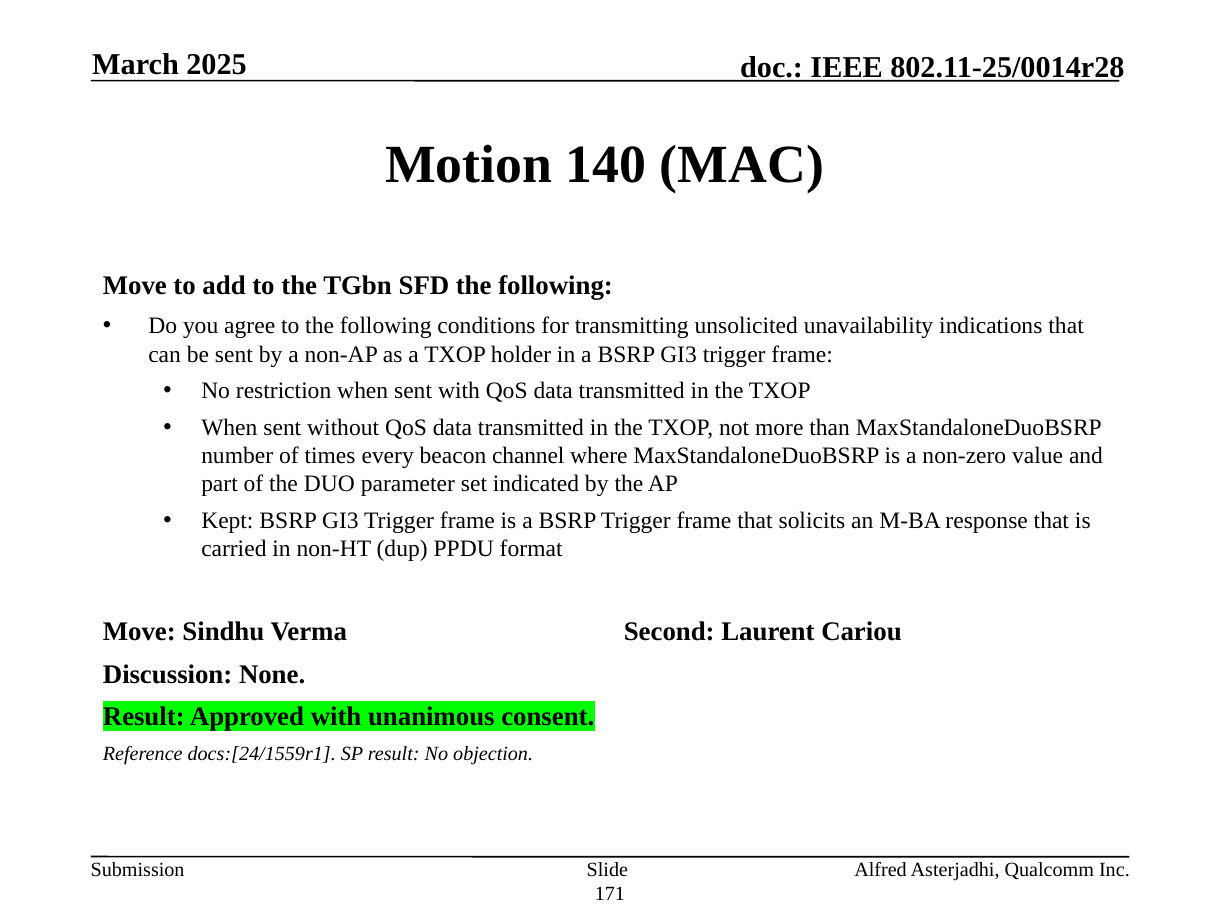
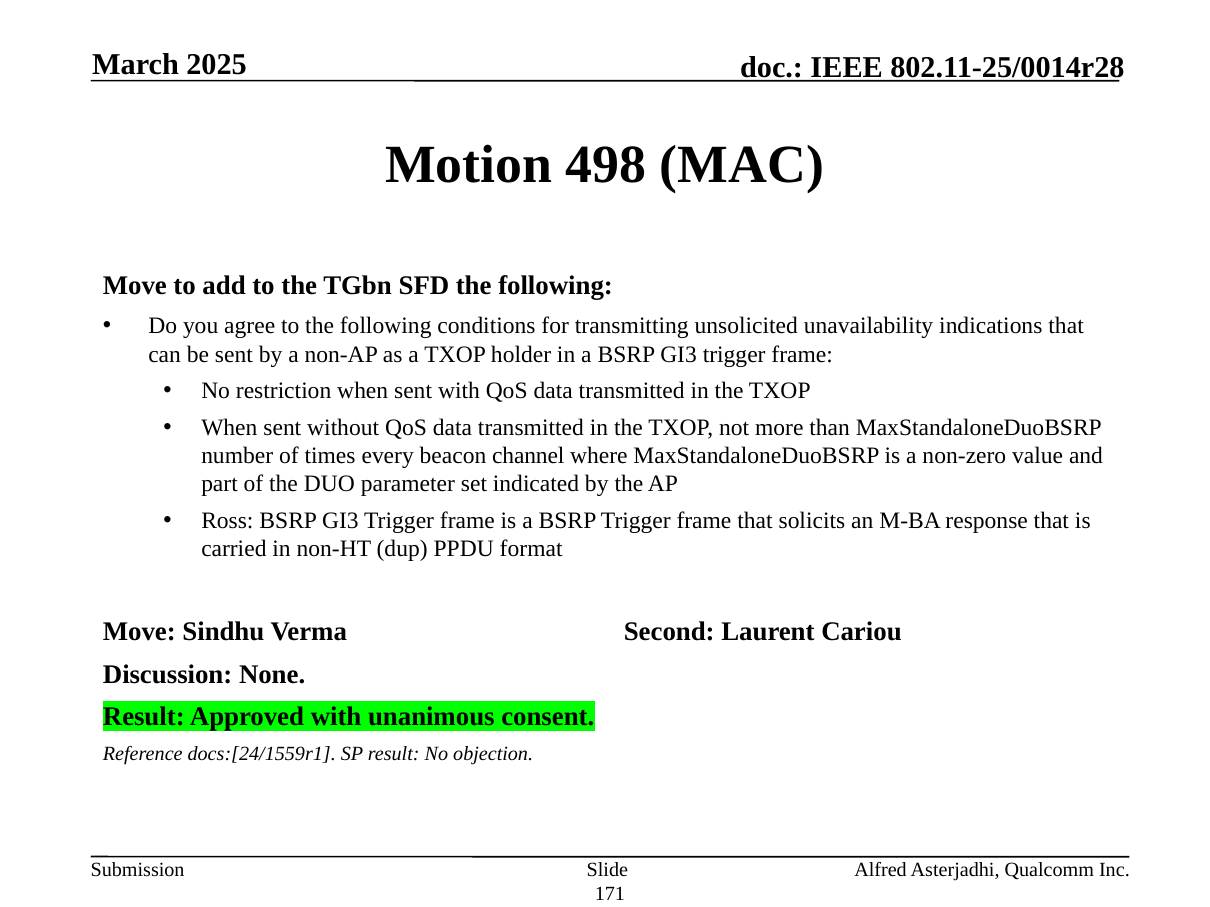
140: 140 -> 498 (606, 165)
Kept: Kept -> Ross (227, 521)
